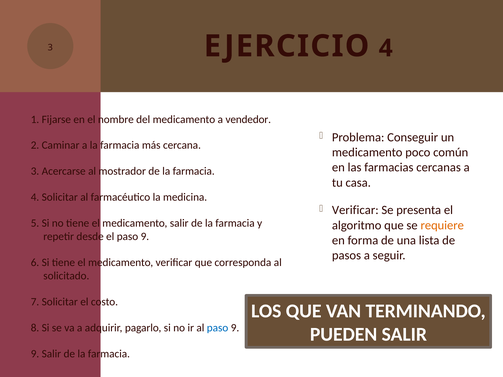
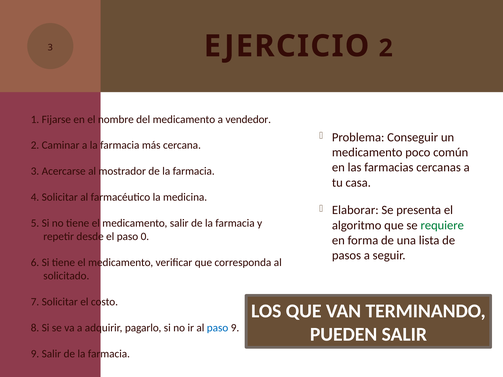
EJERCICIO 4: 4 -> 2 (386, 48)
Verificar: Verificar -> Elaborar (355, 210)
requiere colour: orange -> green (442, 225)
el paso 9: 9 -> 0 (145, 237)
